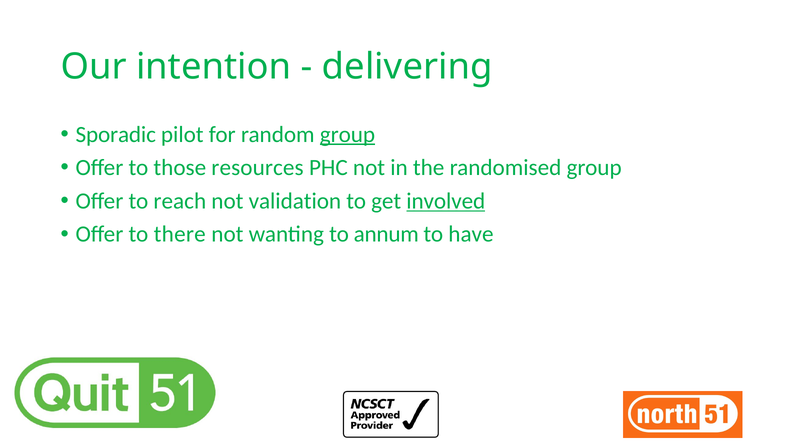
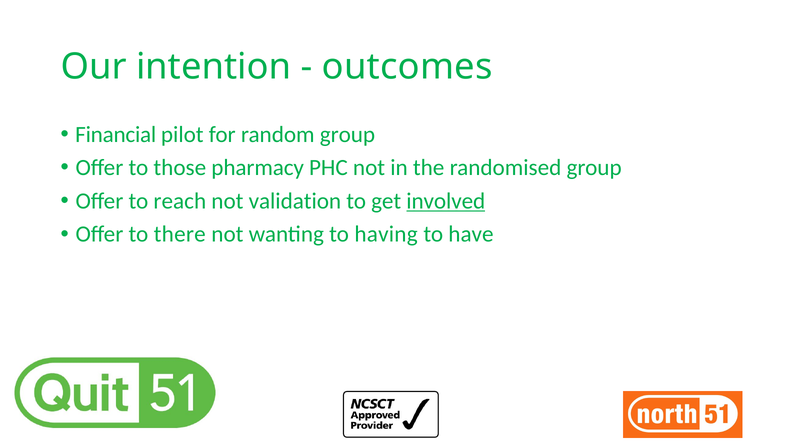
delivering: delivering -> outcomes (407, 67)
Sporadic: Sporadic -> Financial (116, 134)
group underline: present -> none (347, 134)
resources: resources -> pharmacy (258, 168)
annum: annum -> having (386, 234)
